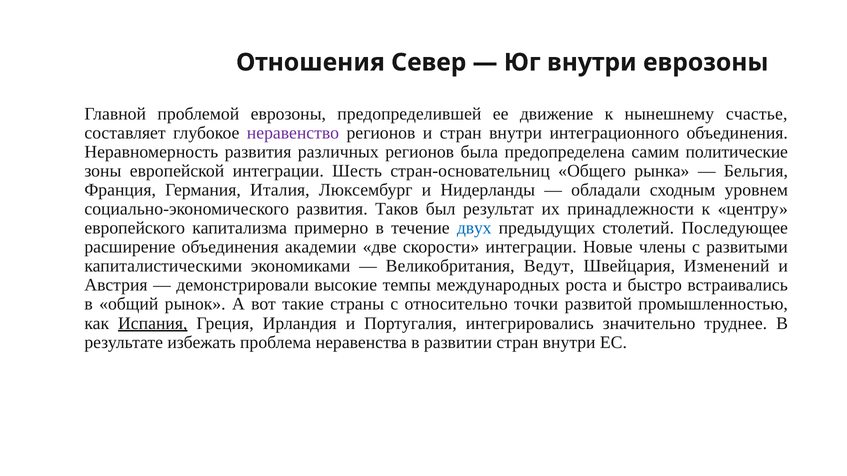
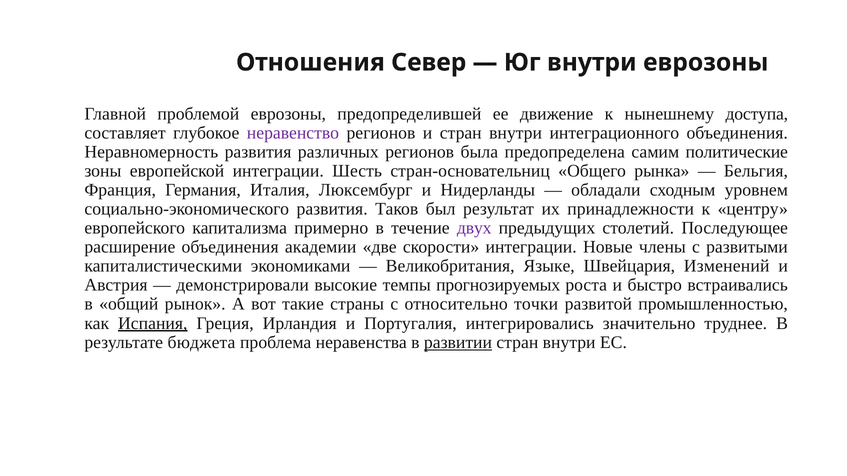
счастье: счастье -> доступа (757, 114)
двух colour: blue -> purple (474, 228)
Ведут: Ведут -> Языке (549, 266)
международных: международных -> прогнозируемых (498, 285)
избежать: избежать -> бюджета (201, 343)
развитии underline: none -> present (458, 343)
